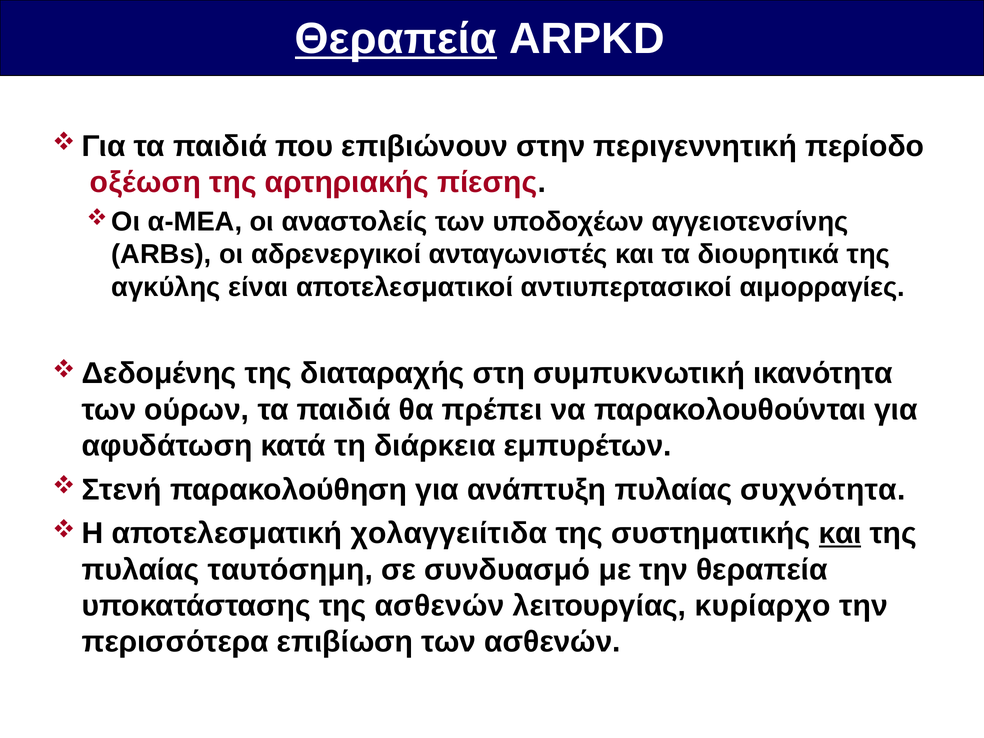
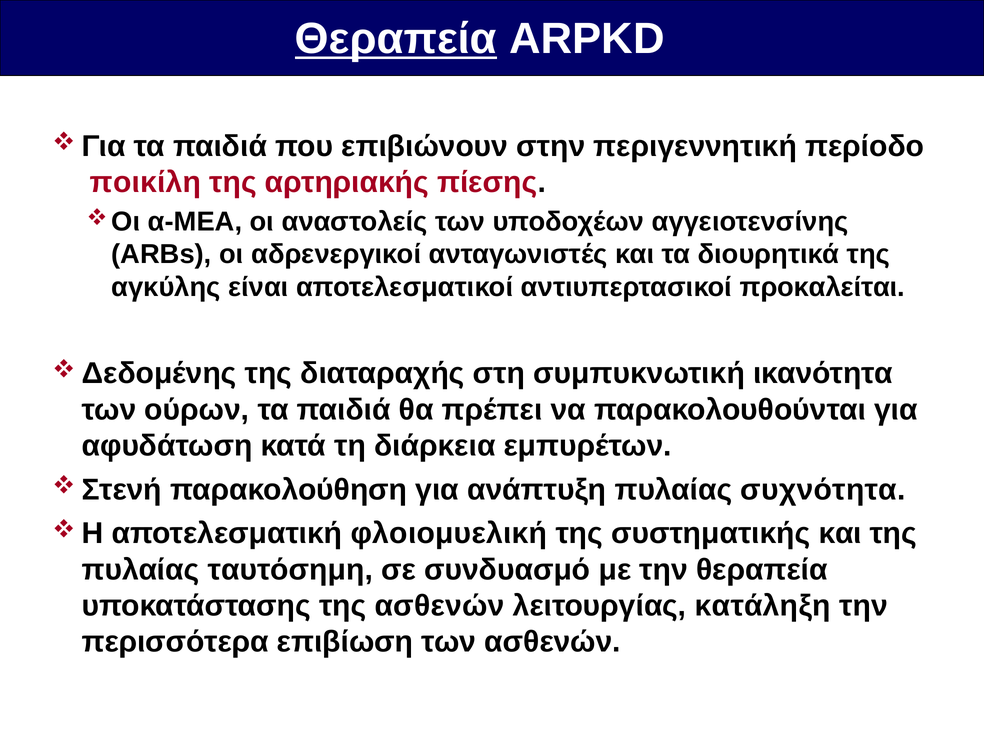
οξέωση: οξέωση -> ποικίλη (145, 182)
αιμορραγίες: αιμορραγίες -> προκαλείται (822, 287)
χολαγγειίτιδα: χολαγγειίτιδα -> φλοιομυελική (449, 534)
και underline: present -> none (840, 534)
κυρίαρχο: κυρίαρχο -> κατάληξη (763, 606)
